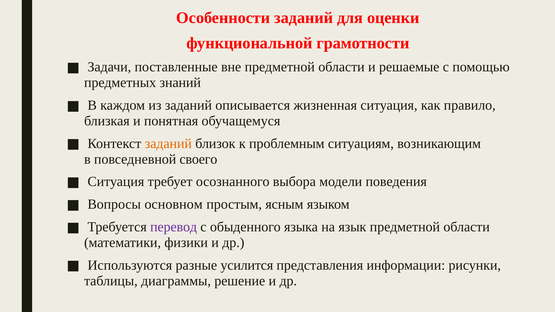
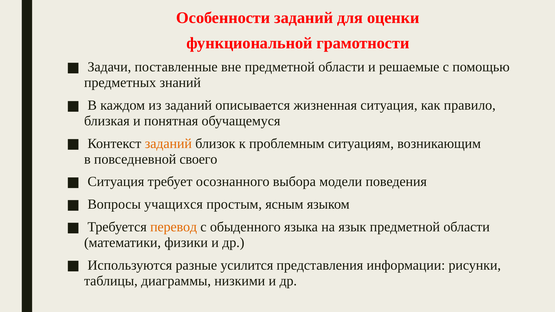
основном: основном -> учащихся (174, 204)
перевод colour: purple -> orange (174, 227)
решение: решение -> низкими (240, 281)
